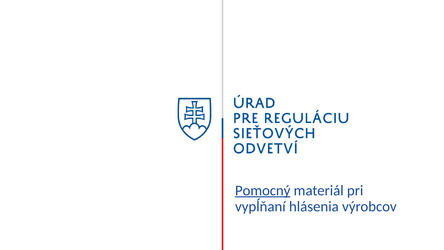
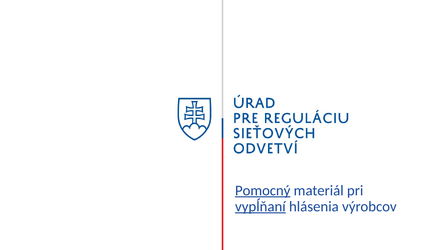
vypĺňaní underline: none -> present (260, 206)
